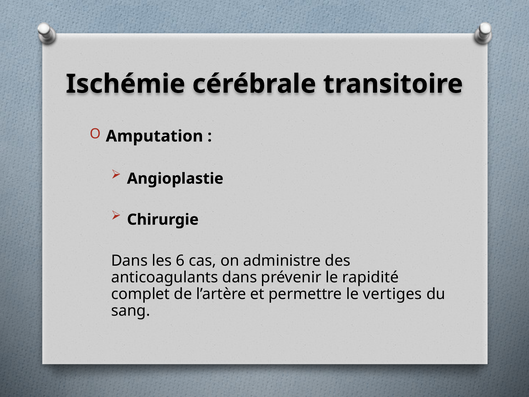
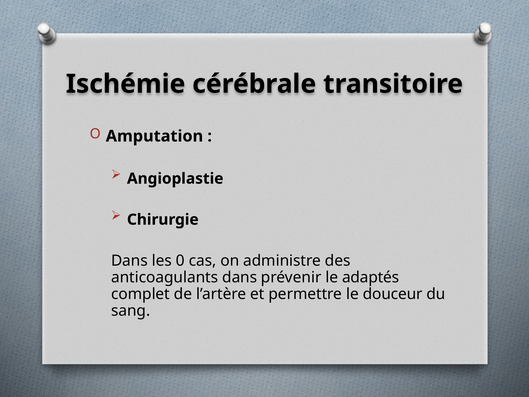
6: 6 -> 0 (180, 260)
rapidité: rapidité -> adaptés (371, 277)
vertiges: vertiges -> douceur (393, 294)
